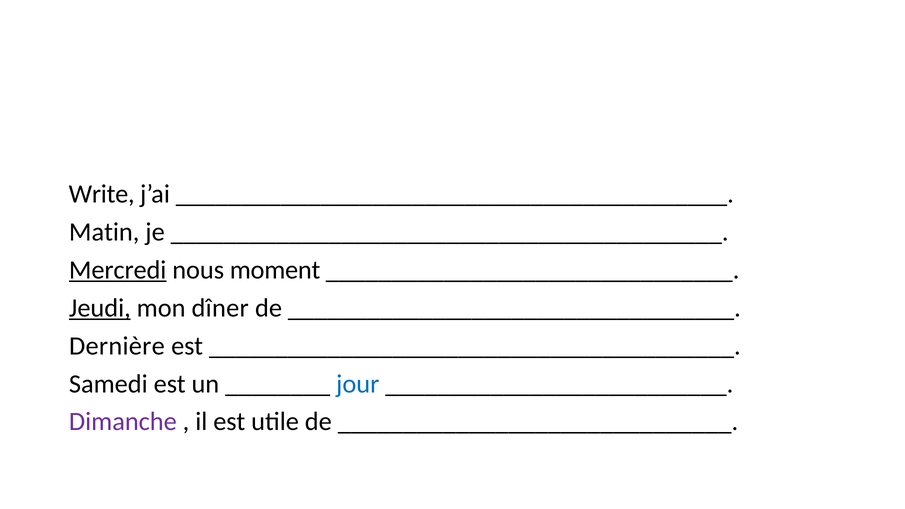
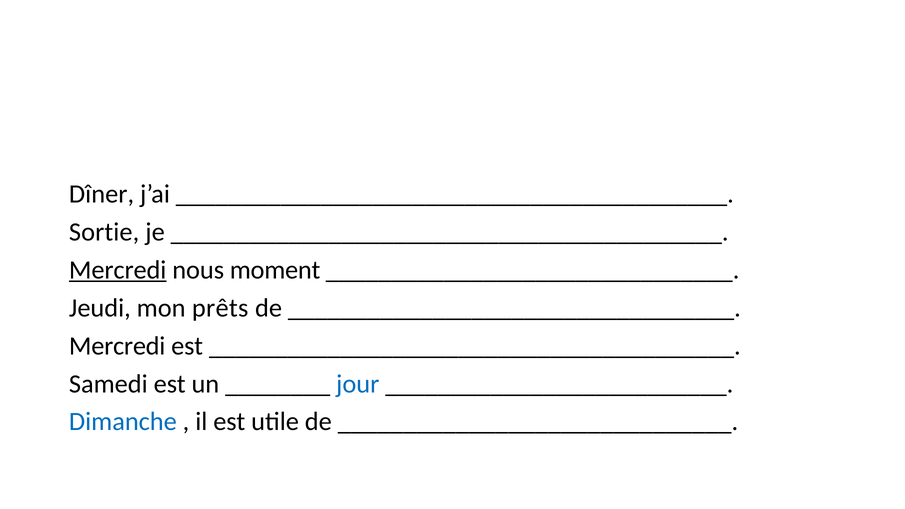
Write: Write -> Dîner (102, 194)
Matin: Matin -> Sortie (104, 232)
Jeudi underline: present -> none (100, 308)
dîner: dîner -> prêts (220, 308)
Dernière: Dernière -> Mercredi (117, 346)
Dimanche colour: purple -> blue (123, 422)
